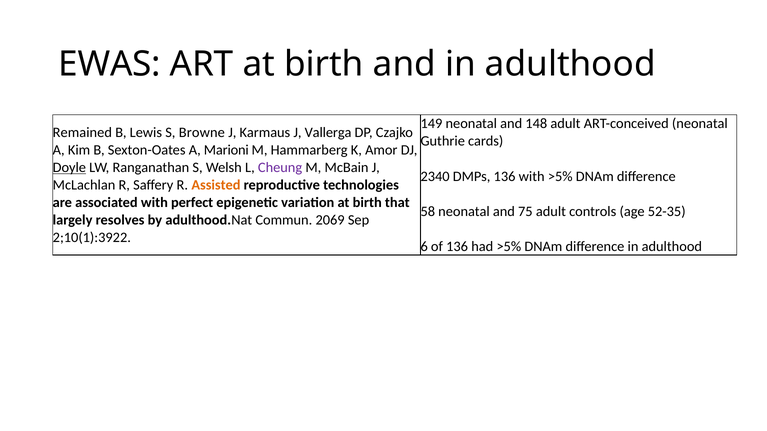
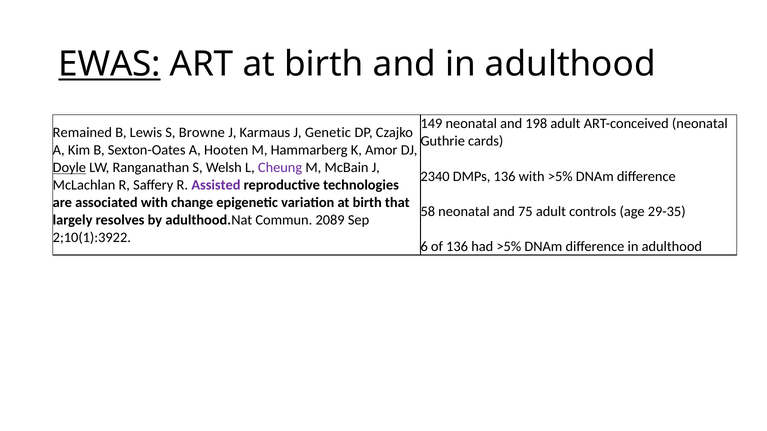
EWAS underline: none -> present (110, 64)
148: 148 -> 198 (536, 124)
Vallerga: Vallerga -> Genetic (328, 133)
Marioni: Marioni -> Hooten (226, 150)
Assisted colour: orange -> purple (216, 185)
perfect: perfect -> change (192, 203)
52-35: 52-35 -> 29-35 (667, 212)
2069: 2069 -> 2089 (330, 220)
